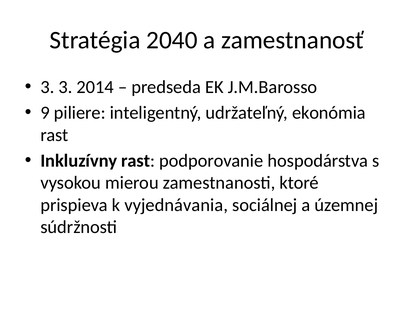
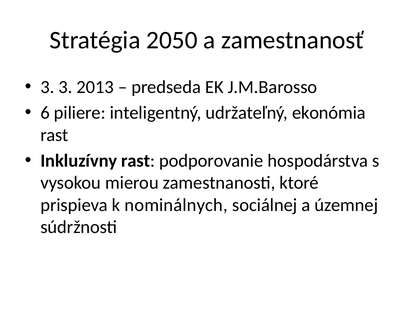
2040: 2040 -> 2050 (172, 40)
2014: 2014 -> 2013 (95, 87)
9: 9 -> 6 (45, 113)
vyjednávania: vyjednávania -> nominálnych (176, 205)
